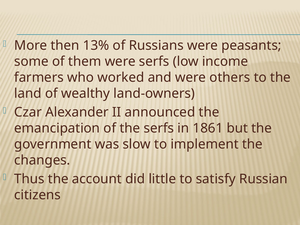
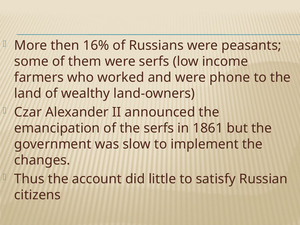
13%: 13% -> 16% (96, 46)
others: others -> phone (230, 78)
